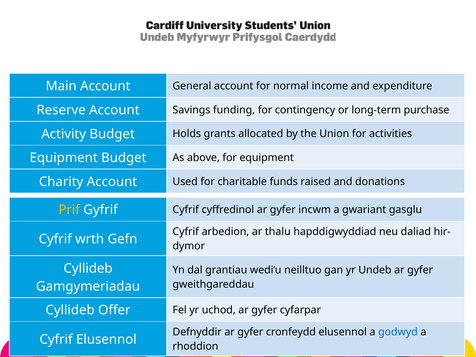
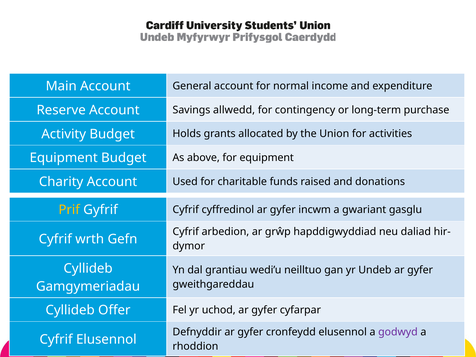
funding: funding -> allwedd (234, 110)
thalu: thalu -> grŵp (278, 232)
godwyd colour: blue -> purple (398, 332)
